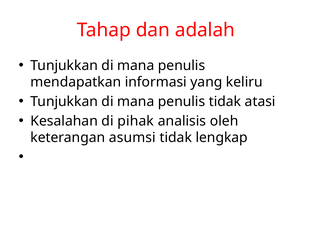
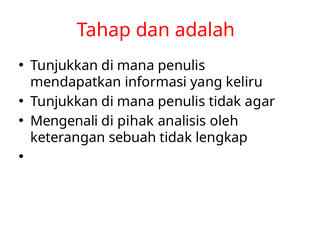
atasi: atasi -> agar (260, 102)
Kesalahan: Kesalahan -> Mengenali (64, 121)
asumsi: asumsi -> sebuah (132, 138)
